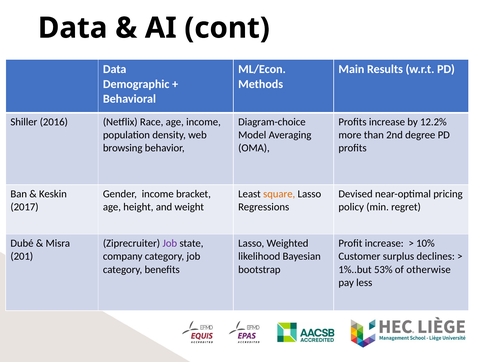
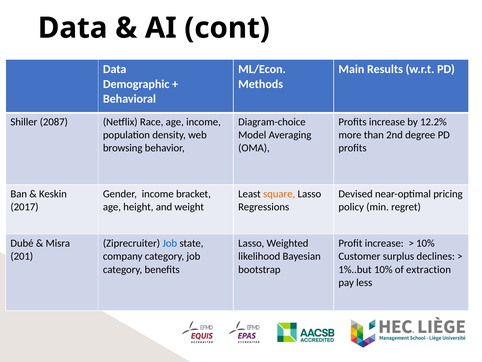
2016: 2016 -> 2087 (54, 122)
Job colour: purple -> blue (170, 243)
1%..but 53%: 53% -> 10% (383, 269)
otherwise: otherwise -> extraction (429, 269)
